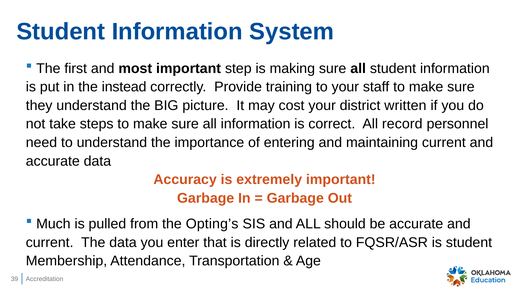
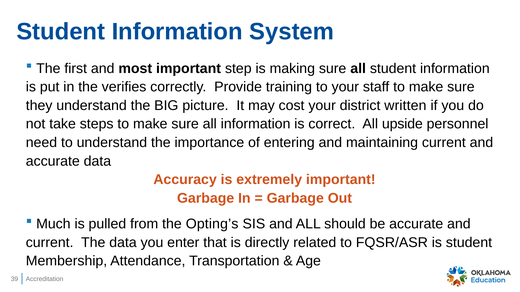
instead: instead -> verifies (124, 87)
record: record -> upside (402, 124)
